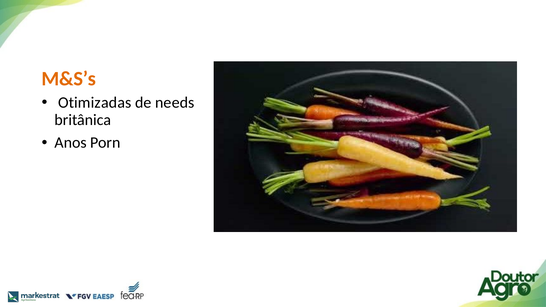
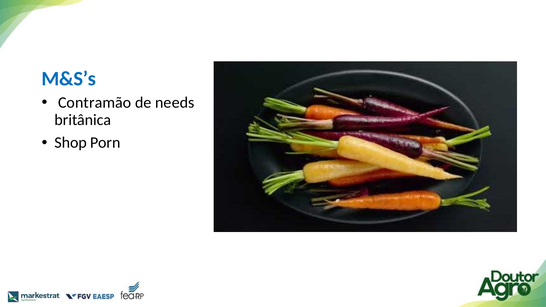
M&S’s colour: orange -> blue (69, 79)
Otimizadas: Otimizadas -> Contramão (95, 103)
Anos: Anos -> Shop (71, 143)
